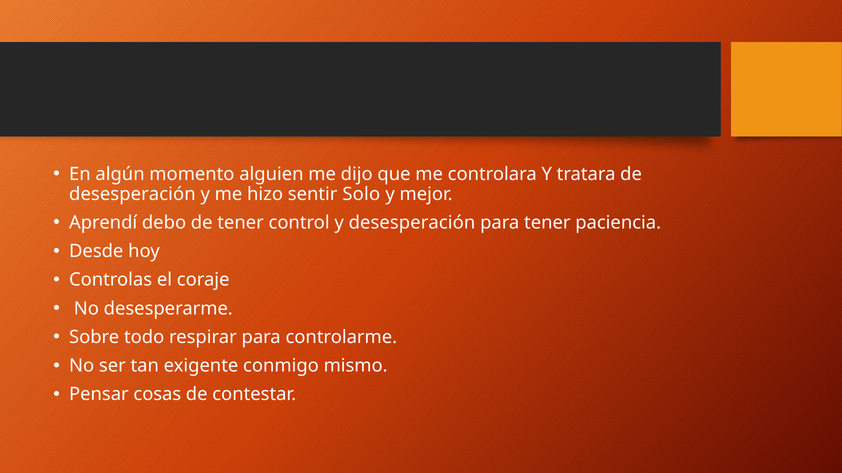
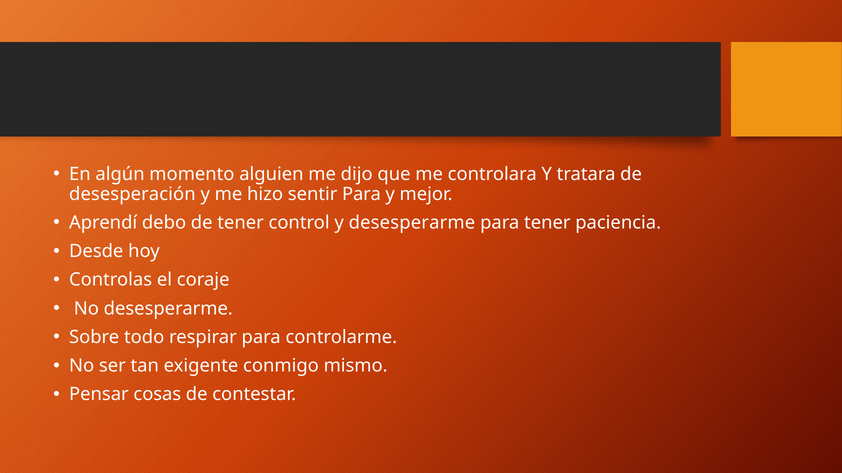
sentir Solo: Solo -> Para (361, 194)
y desesperación: desesperación -> desesperarme (412, 223)
